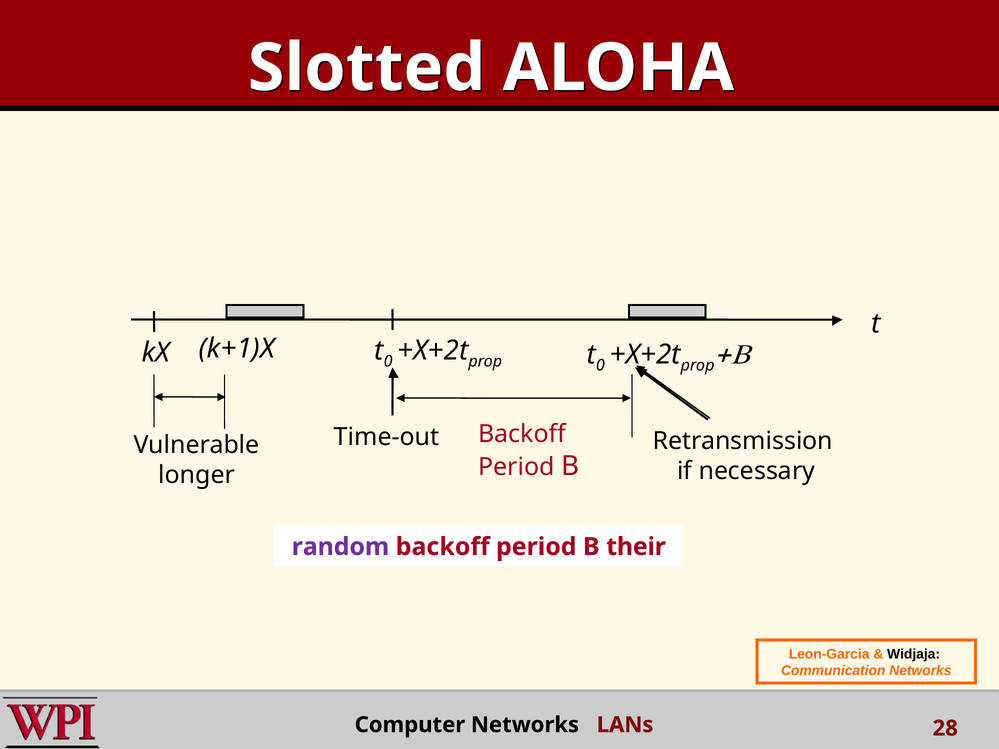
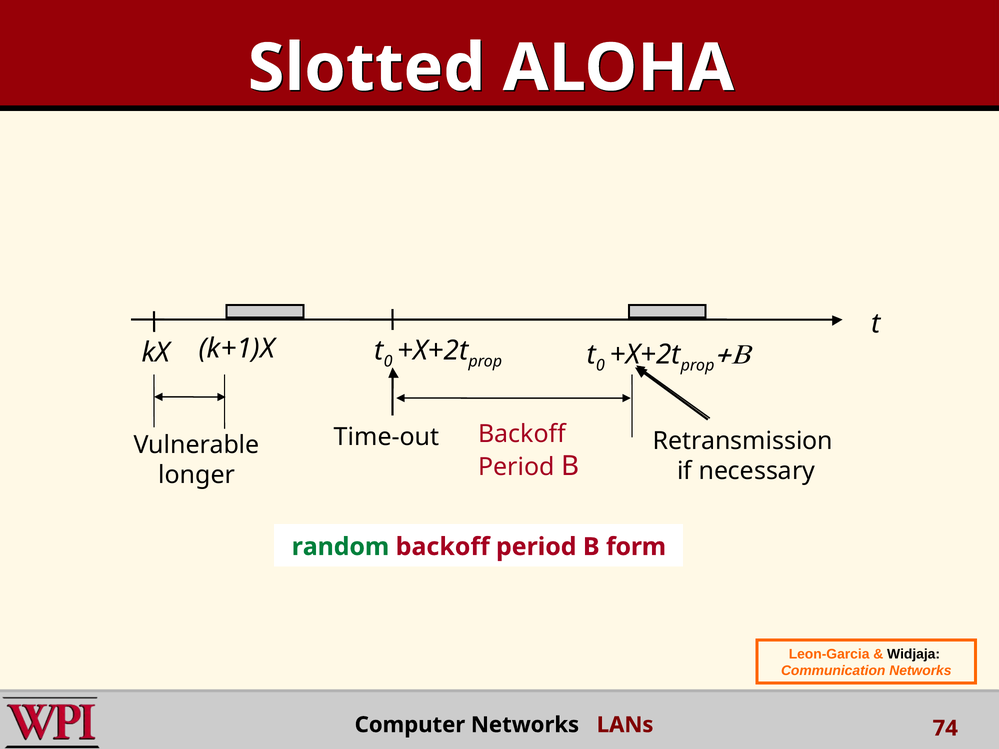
random colour: purple -> green (340, 547)
their: their -> form (636, 547)
28: 28 -> 74 (945, 729)
